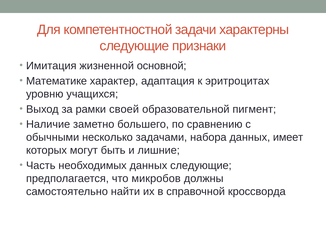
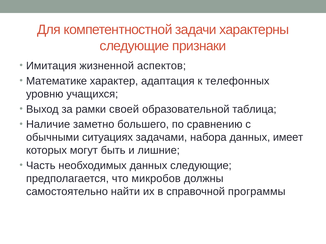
основной: основной -> аспектов (162, 66)
эритроцитах: эритроцитах -> телефонных (237, 81)
пигмент: пигмент -> таблица (254, 109)
несколько: несколько -> ситуациях (107, 138)
кроссворда: кроссворда -> программы (257, 192)
